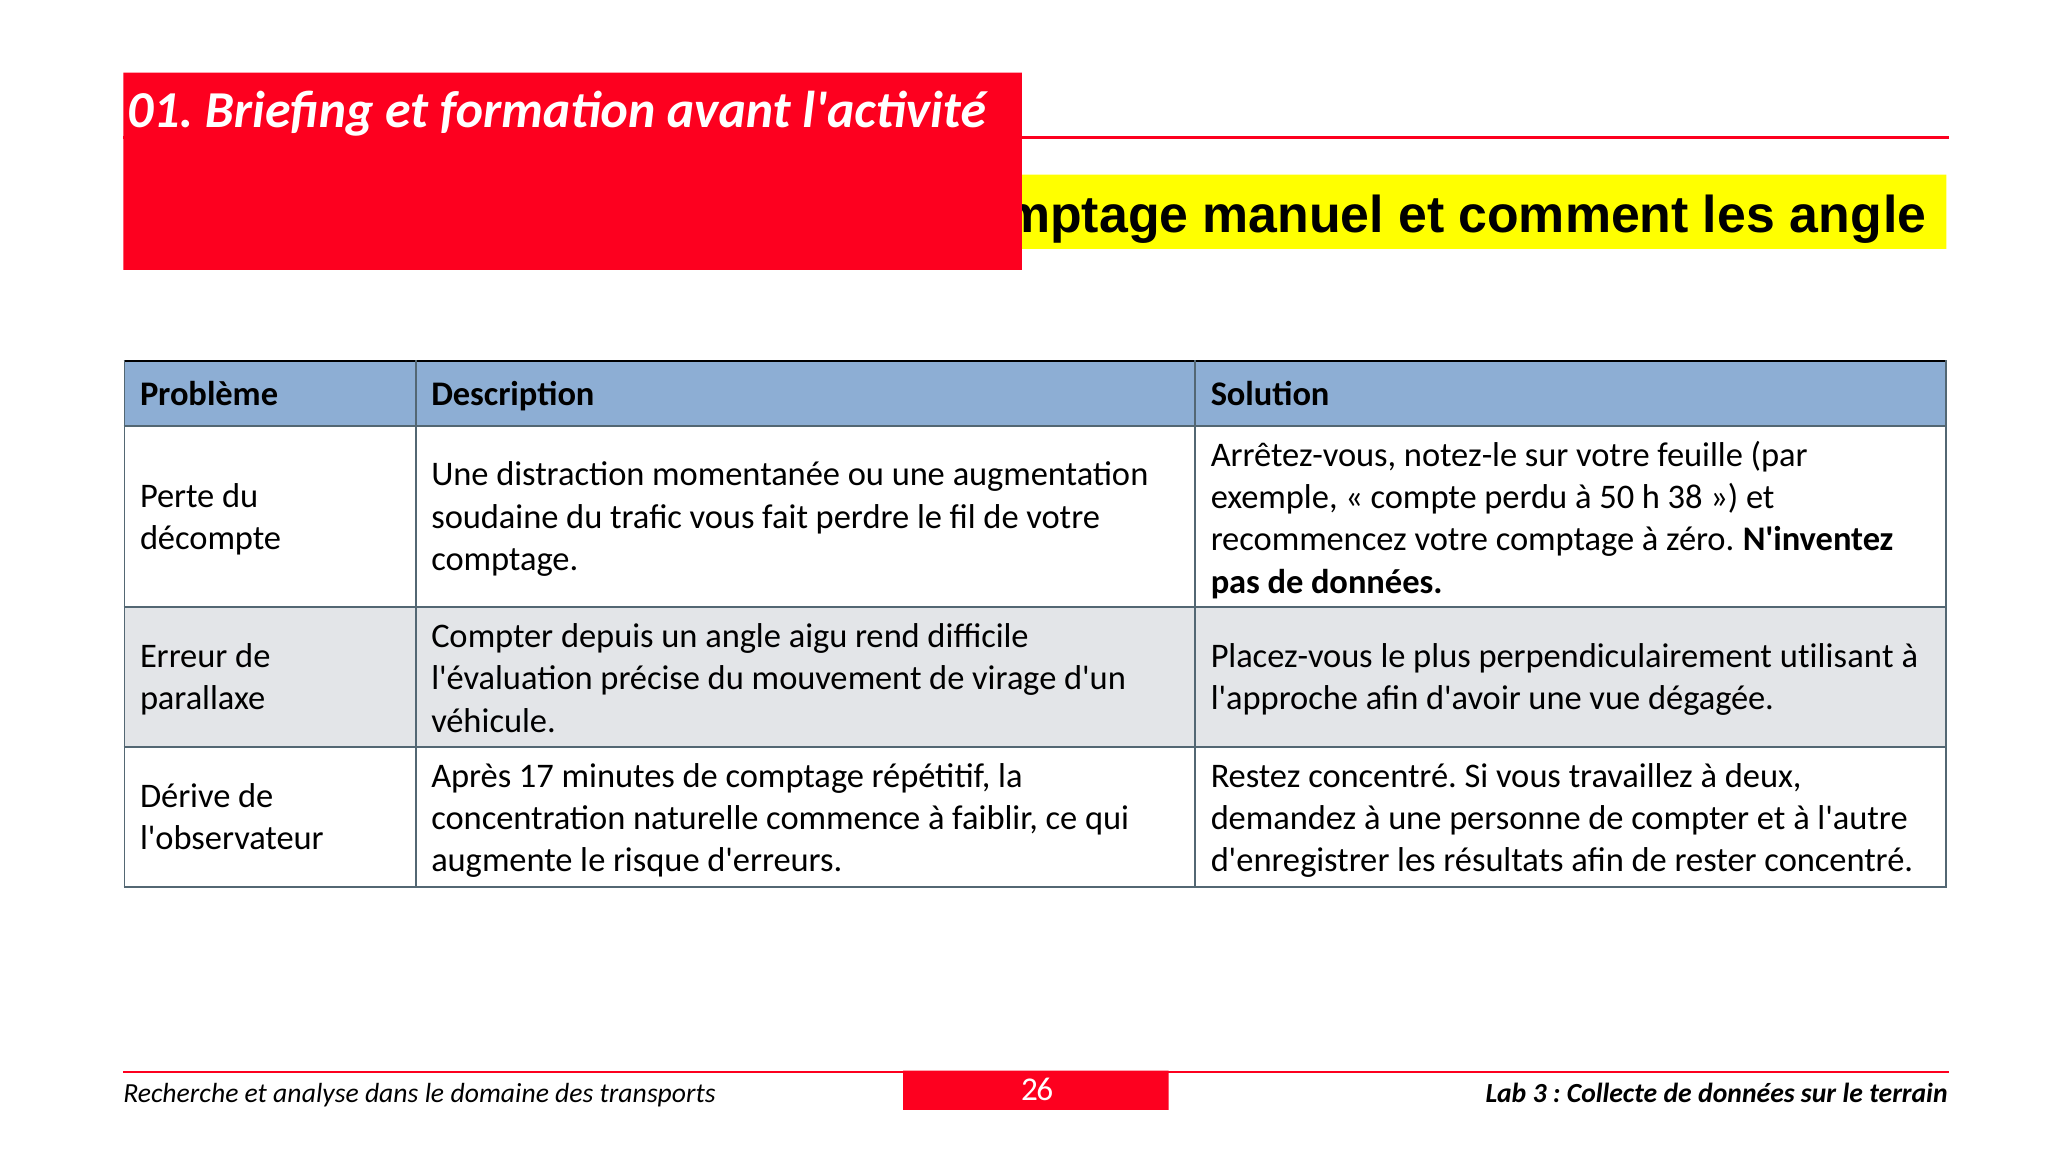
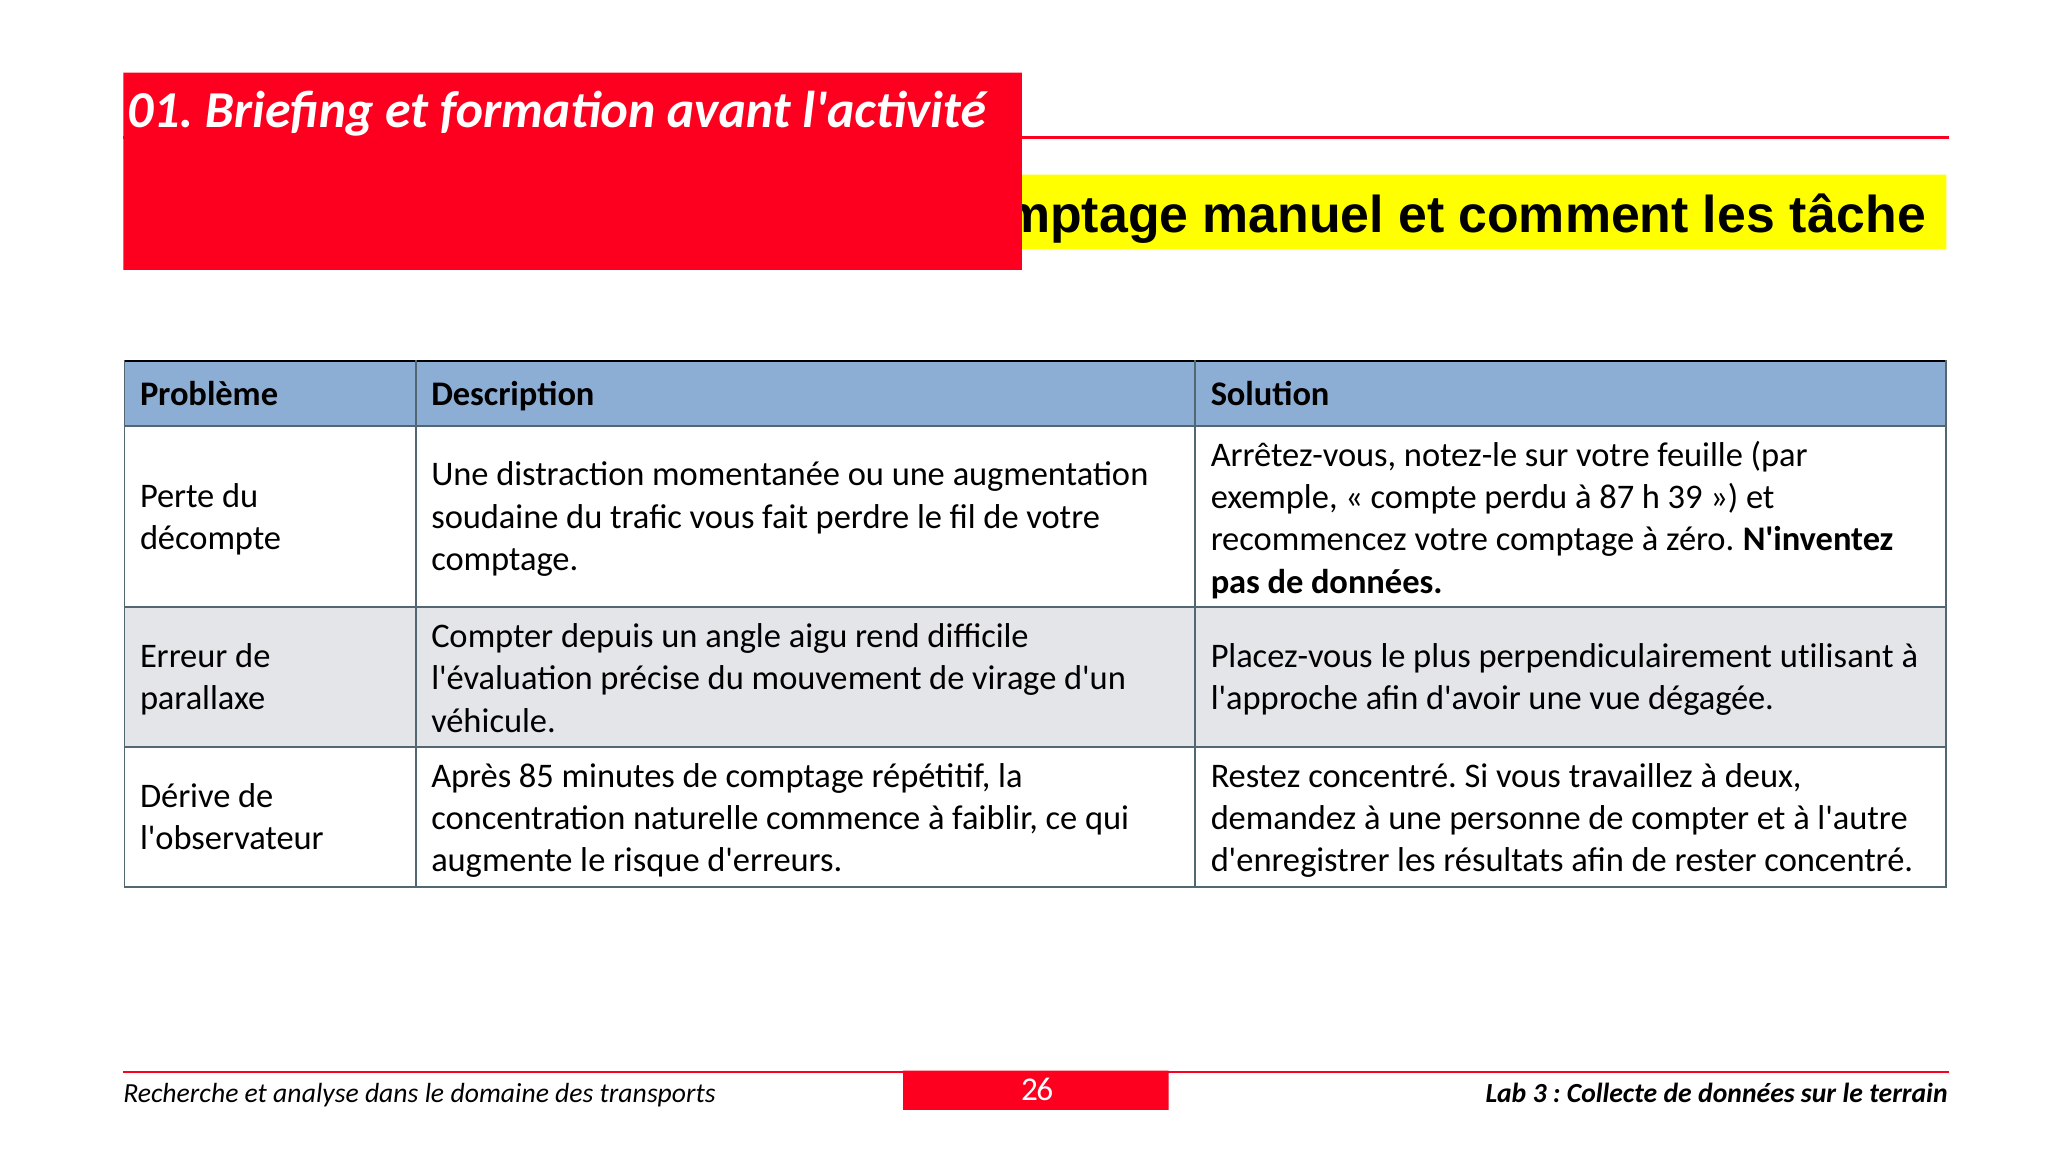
les angle: angle -> tâche (1858, 215)
50: 50 -> 87 (1617, 497)
38: 38 -> 39 (1685, 497)
17: 17 -> 85 (536, 776)
